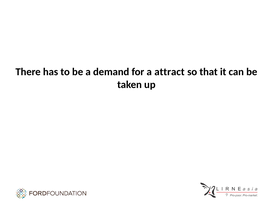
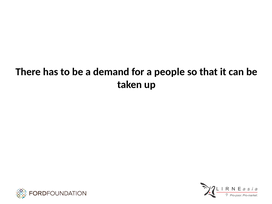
attract: attract -> people (169, 72)
